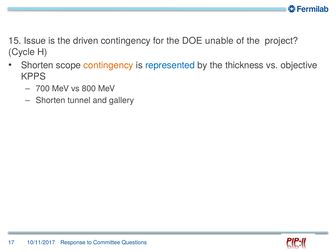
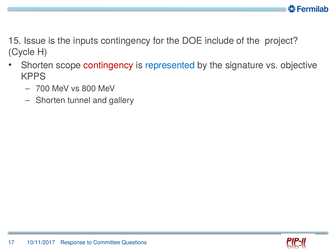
driven: driven -> inputs (86, 41)
unable: unable -> include (219, 41)
contingency colour: orange -> red (108, 65)
thickness: thickness -> signature (244, 65)
